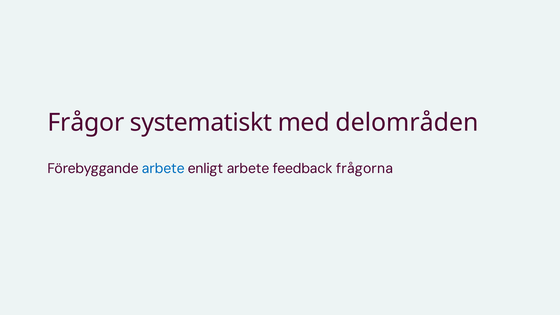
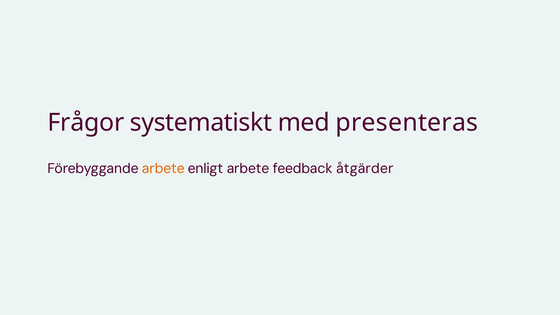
delområden: delområden -> presenteras (407, 123)
arbete colour: blue -> orange (163, 169)
frågorna: frågorna -> åtgärder (365, 169)
